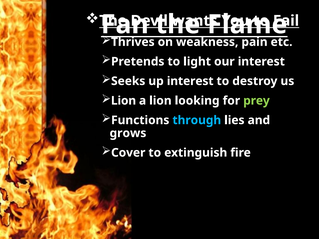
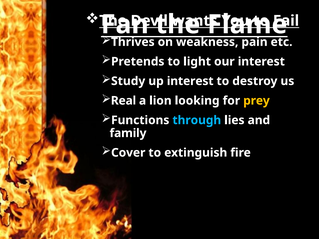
Seeks: Seeks -> Study (128, 81)
Lion: Lion -> Real (124, 101)
prey colour: light green -> yellow (256, 101)
grows: grows -> family (128, 133)
